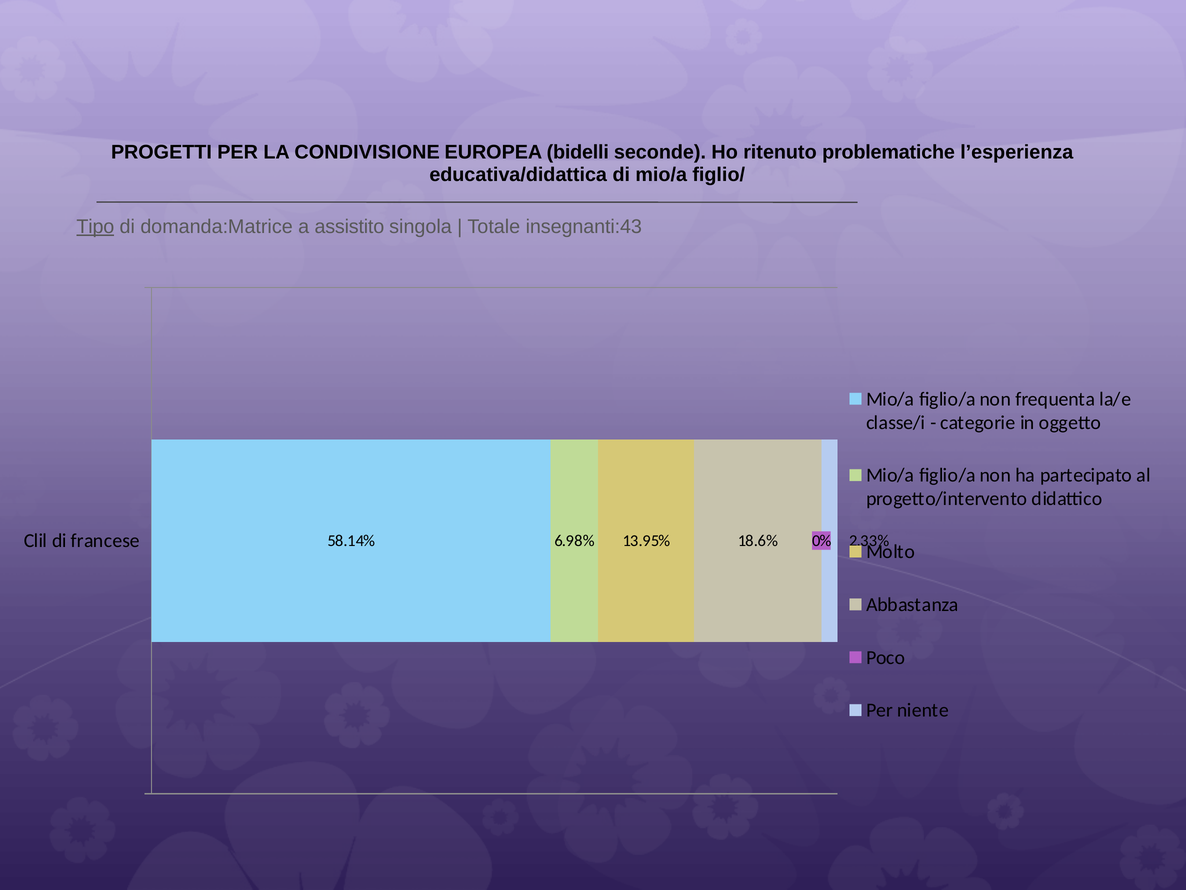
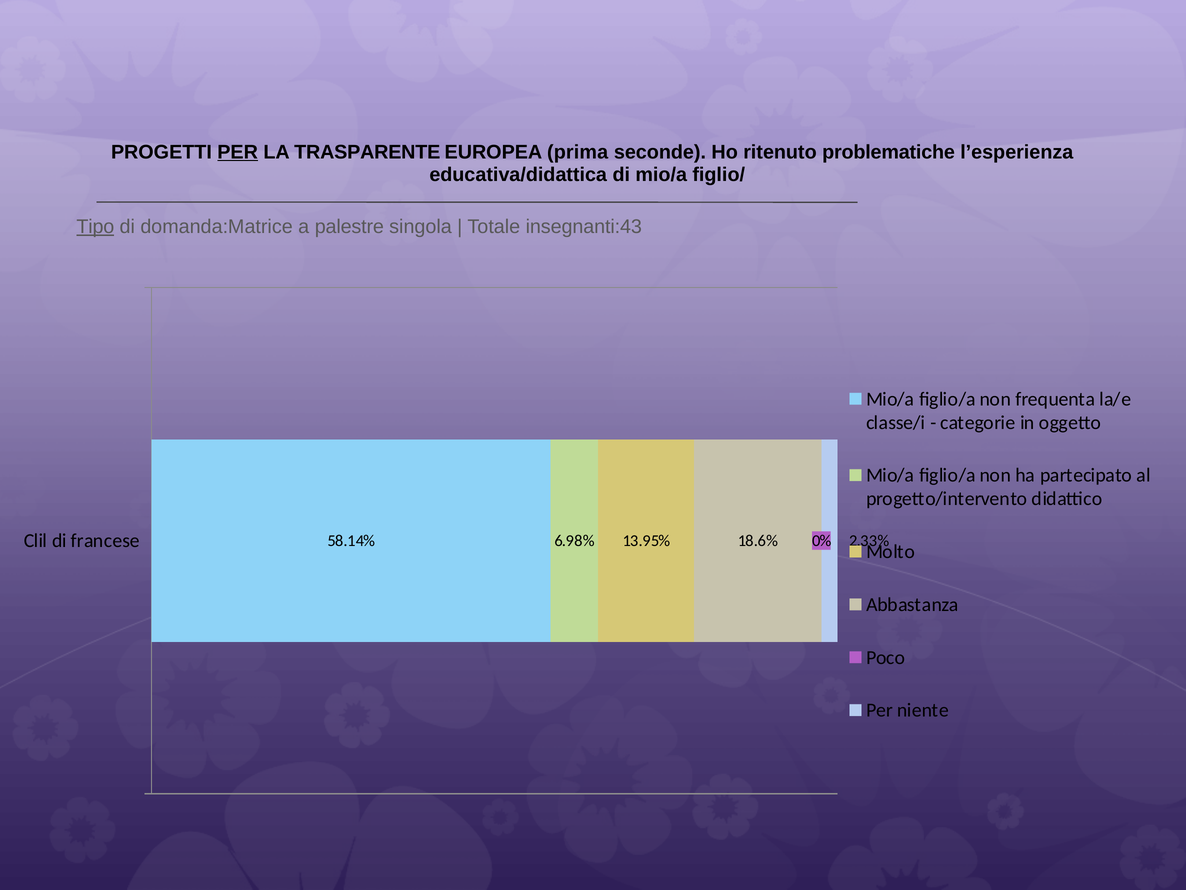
PER underline: none -> present (238, 152)
CONDIVISIONE: CONDIVISIONE -> TRASPARENTE (367, 152)
bidelli: bidelli -> prima (578, 152)
assistito: assistito -> palestre (349, 227)
